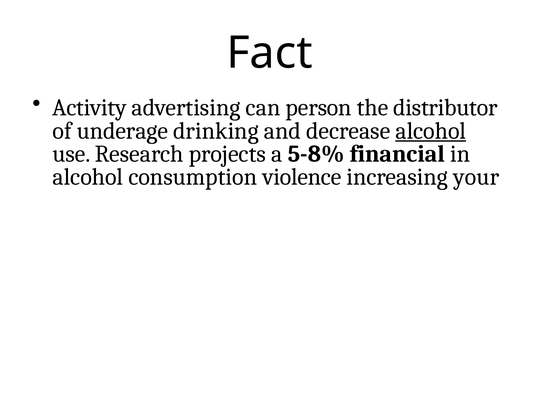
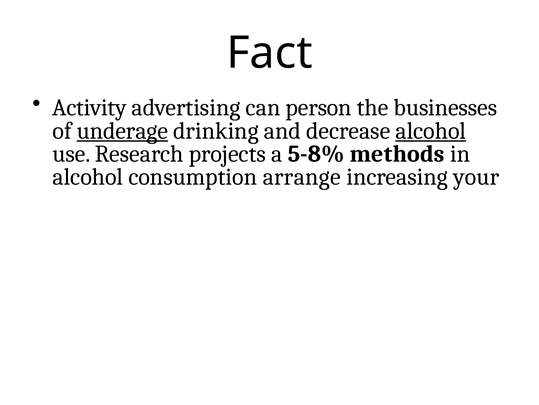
distributor: distributor -> businesses (445, 108)
underage underline: none -> present (122, 131)
financial: financial -> methods (397, 154)
violence: violence -> arrange (302, 177)
